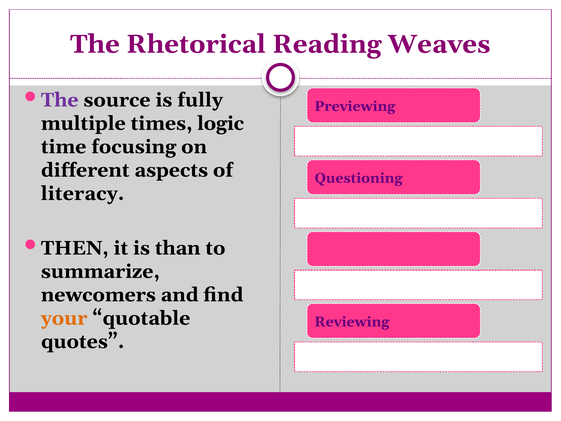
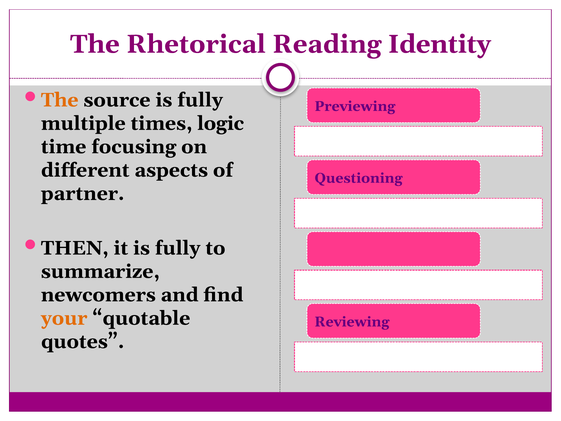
Weaves: Weaves -> Identity (439, 44)
The colour: purple -> orange (60, 100)
literacy: literacy -> partner (83, 193)
it is than: than -> fully (178, 248)
